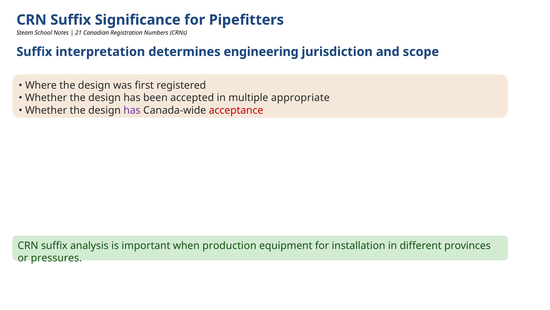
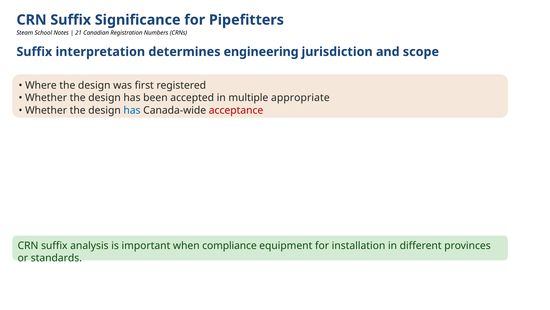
has colour: purple -> blue (132, 110)
production: production -> compliance (230, 246)
pressures: pressures -> standards (56, 258)
